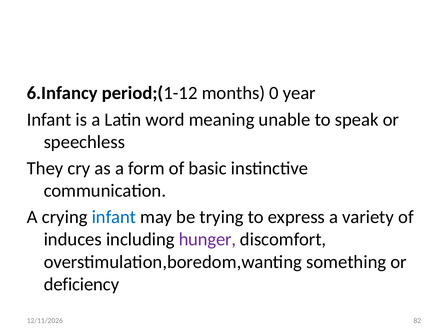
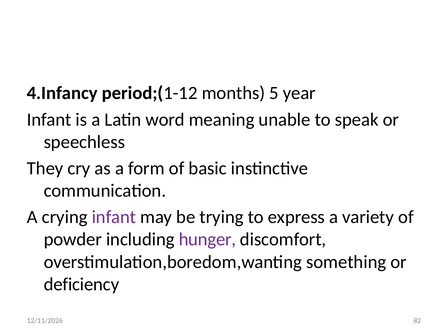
6.Infancy: 6.Infancy -> 4.Infancy (62, 93)
0: 0 -> 5 (274, 93)
infant colour: blue -> purple (114, 217)
induces: induces -> powder (73, 240)
